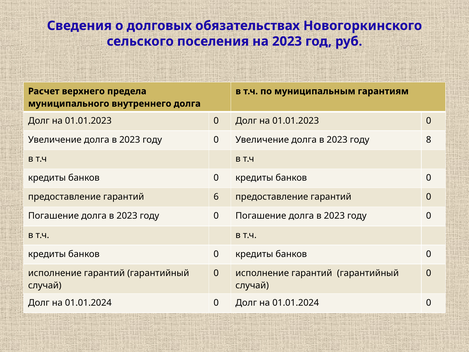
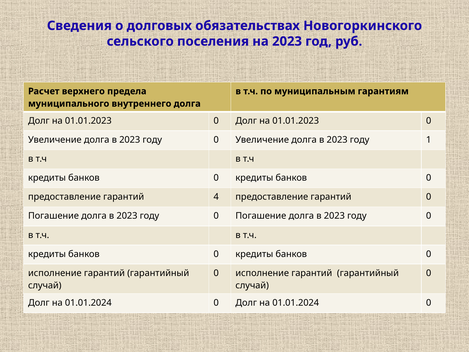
8: 8 -> 1 (429, 140)
6: 6 -> 4 (216, 197)
